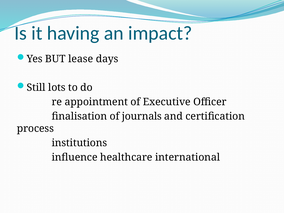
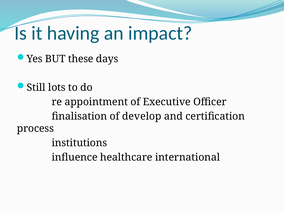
lease: lease -> these (81, 59)
journals: journals -> develop (142, 116)
